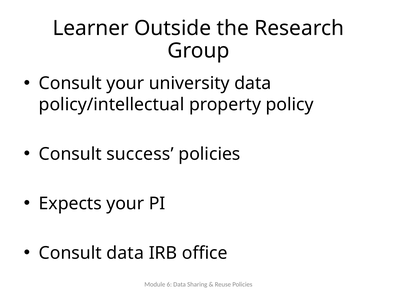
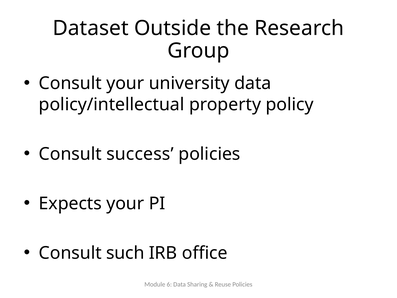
Learner: Learner -> Dataset (91, 28)
Consult data: data -> such (125, 253)
